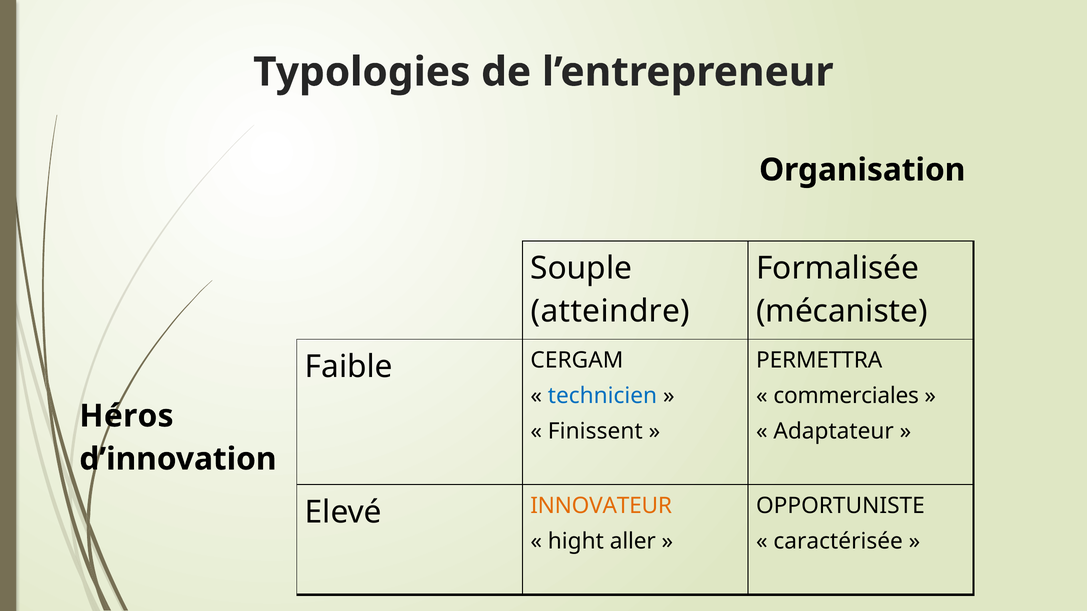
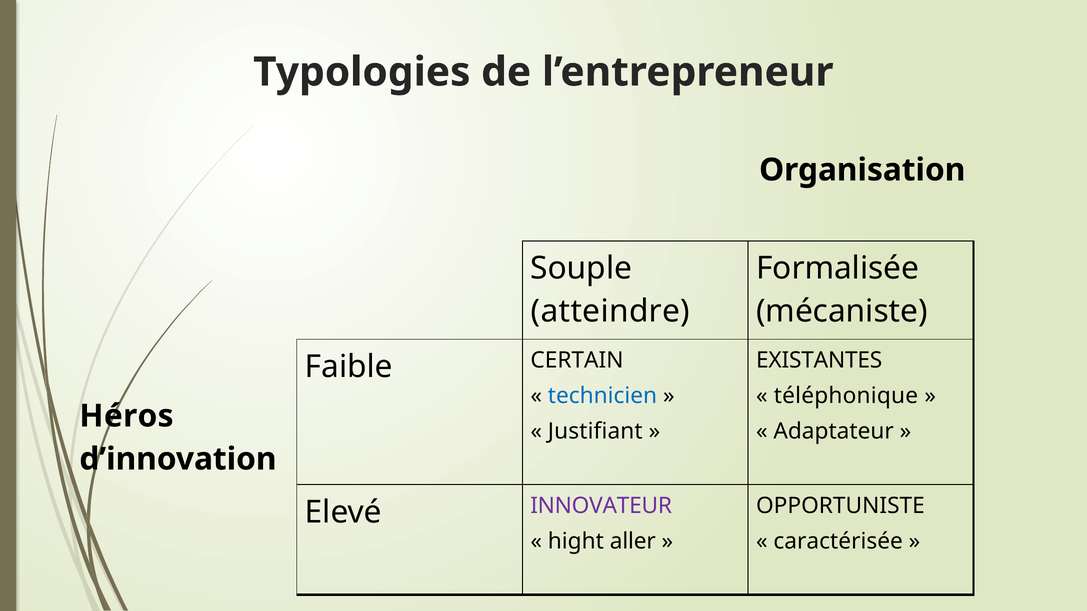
PERMETTRA: PERMETTRA -> EXISTANTES (819, 360)
CERGAM: CERGAM -> CERTAIN (577, 360)
commerciales: commerciales -> téléphonique (846, 396)
Finissent: Finissent -> Justifiant (595, 431)
INNOVATEUR colour: orange -> purple (601, 506)
